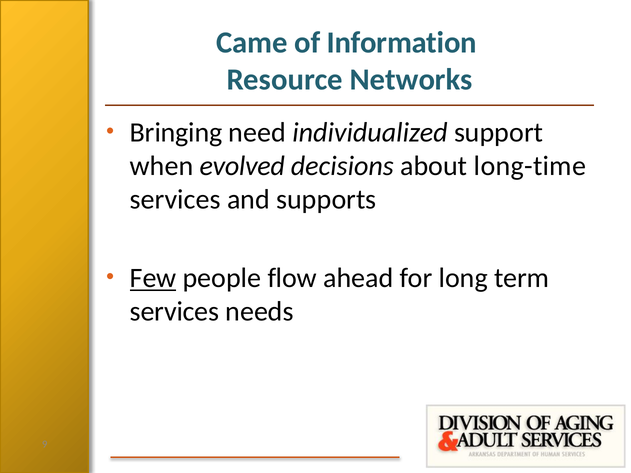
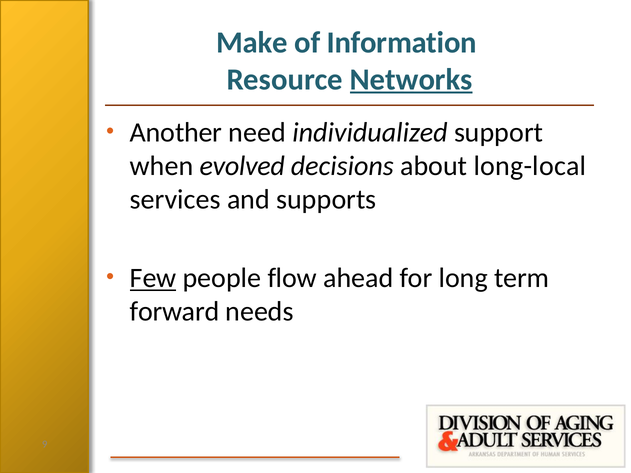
Came: Came -> Make (252, 43)
Networks underline: none -> present (411, 79)
Bringing: Bringing -> Another (176, 132)
long-time: long-time -> long-local (530, 166)
services: services -> forward (175, 312)
